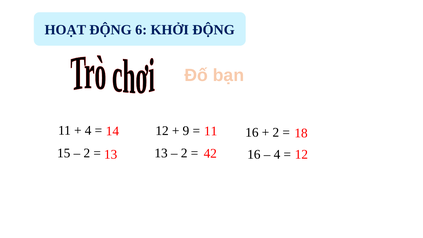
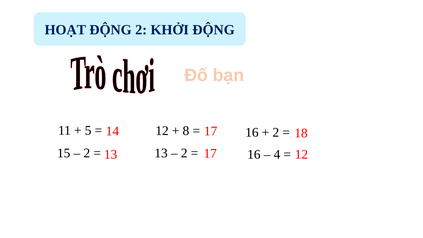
ĐỘNG 6: 6 -> 2 (141, 30)
4: 4 -> 5 (88, 130)
9: 9 -> 8 (186, 131)
11: 11 -> 17 (211, 131)
42: 42 -> 17 (210, 153)
